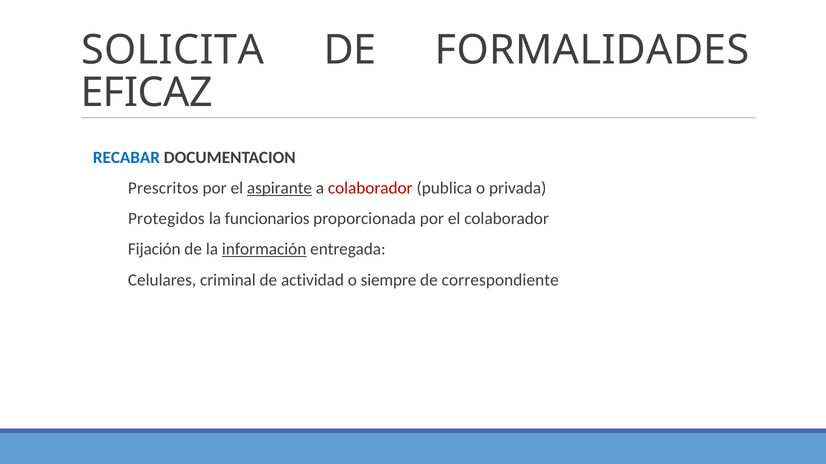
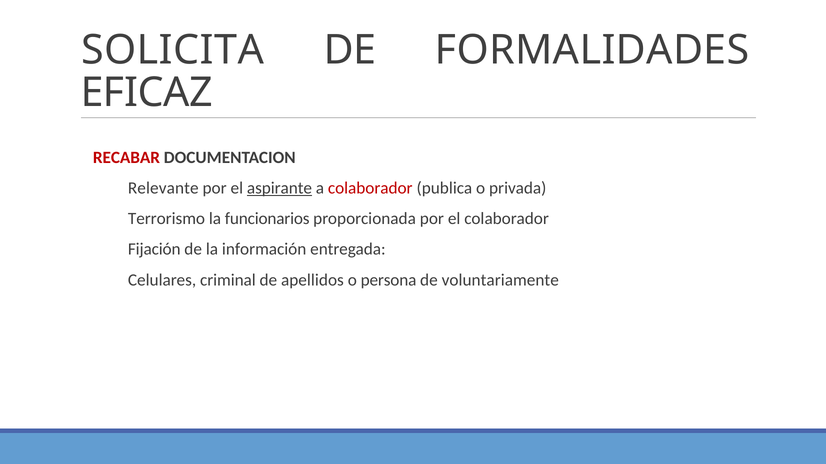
RECABAR colour: blue -> red (126, 158)
Prescritos: Prescritos -> Relevante (163, 188)
Protegidos: Protegidos -> Terrorismo (166, 219)
información underline: present -> none (264, 250)
actividad: actividad -> apellidos (312, 280)
siempre: siempre -> persona (389, 280)
correspondiente: correspondiente -> voluntariamente (500, 280)
